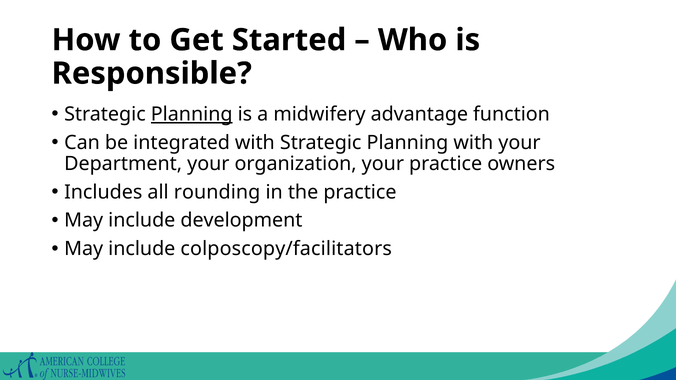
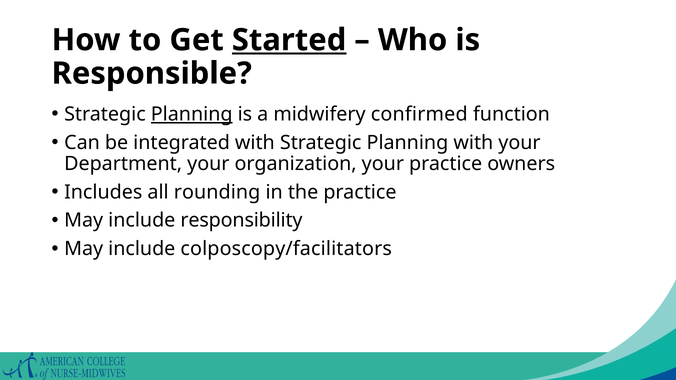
Started underline: none -> present (289, 40)
advantage: advantage -> confirmed (419, 114)
development: development -> responsibility (241, 221)
